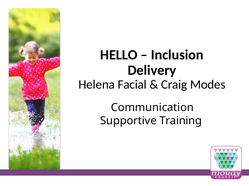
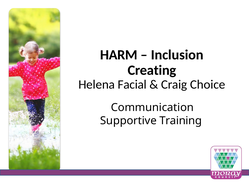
HELLO: HELLO -> HARM (119, 55)
Delivery: Delivery -> Creating (152, 70)
Modes: Modes -> Choice (208, 85)
